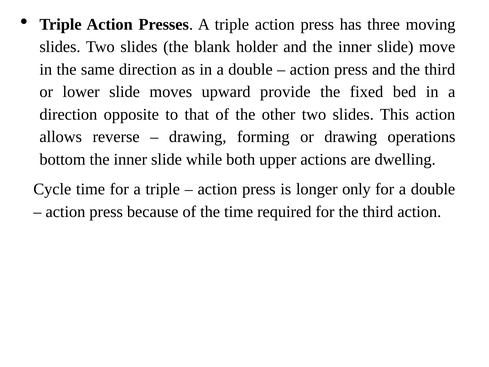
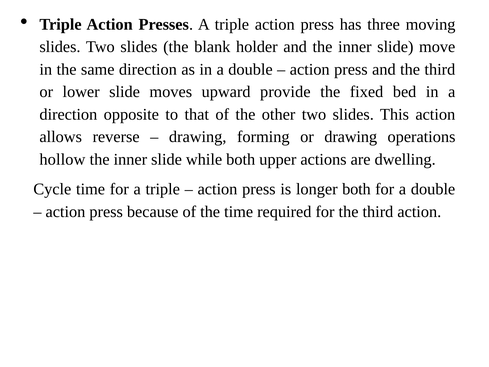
bottom: bottom -> hollow (62, 159)
longer only: only -> both (356, 189)
